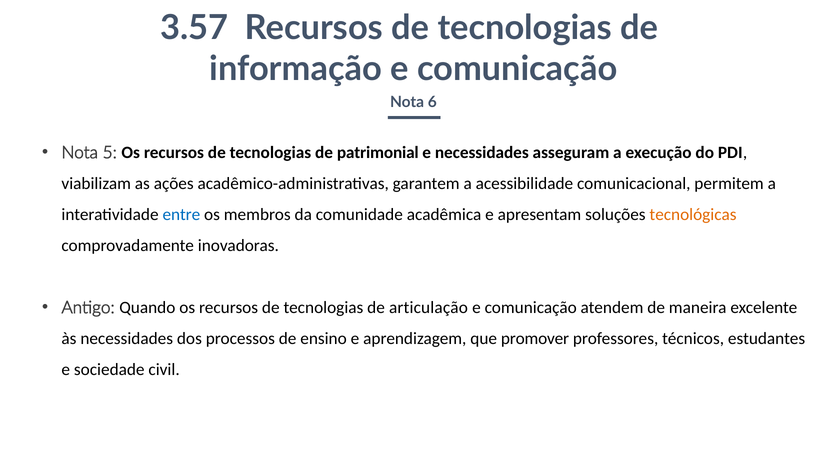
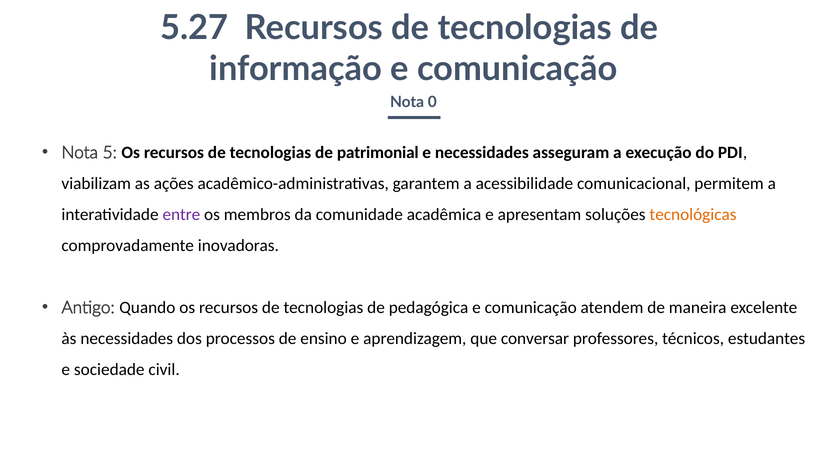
3.57: 3.57 -> 5.27 (194, 28)
6: 6 -> 0 (432, 102)
entre colour: blue -> purple (181, 215)
articulação: articulação -> pedagógica (429, 308)
promover: promover -> conversar (535, 339)
